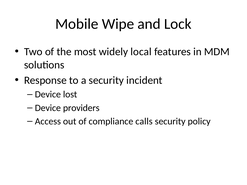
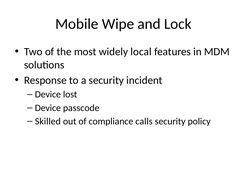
providers: providers -> passcode (81, 108)
Access: Access -> Skilled (48, 121)
